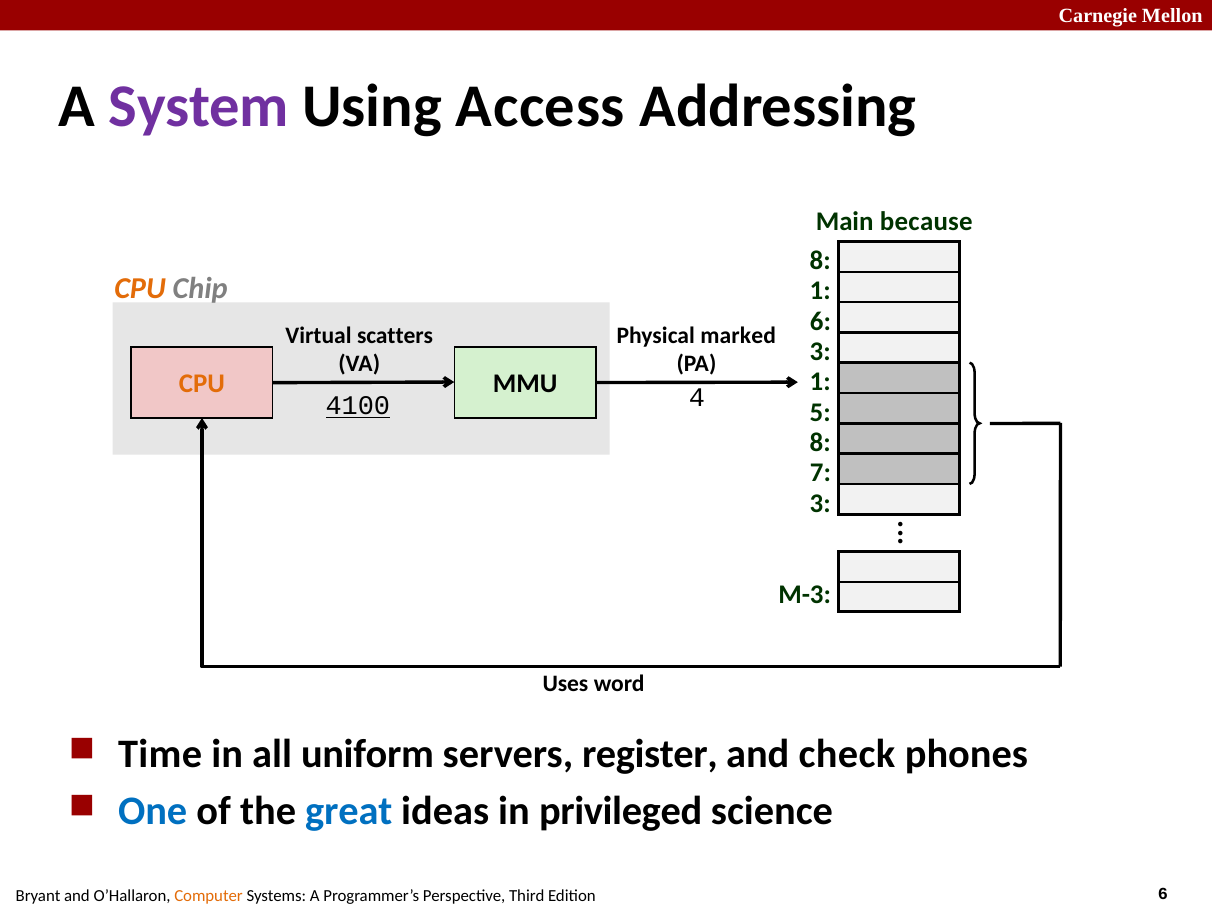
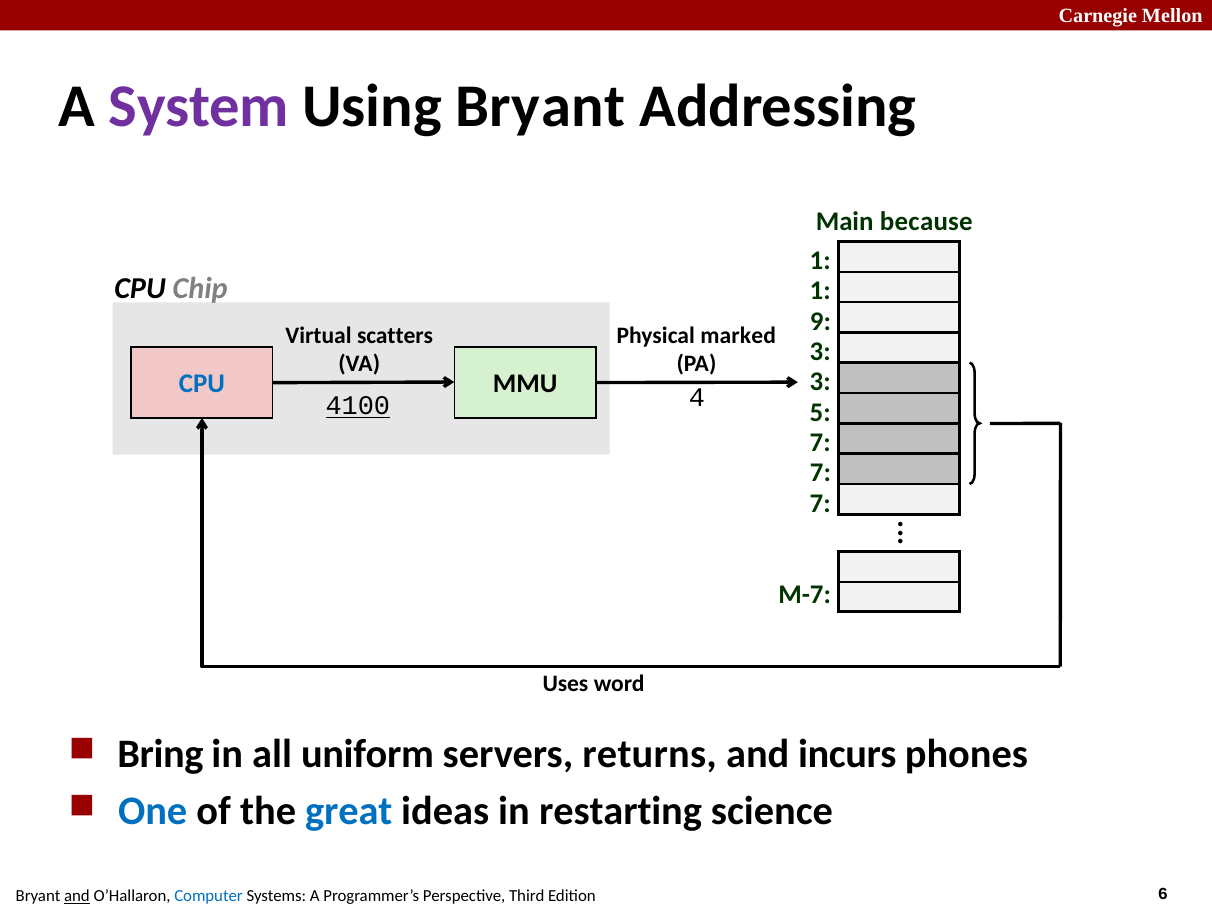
Using Access: Access -> Bryant (540, 107)
8: 8 -> 1 (820, 261)
CPU colour: orange -> black (140, 288)
6: 6 -> 9 (820, 321)
1: 1 -> 3 (820, 382)
CPU colour: orange -> blue (202, 383)
8: 8 -> 7 (820, 442)
3: 3 -> 7 (820, 504)
M-3: M-3 -> M-7 (805, 595)
Time: Time -> Bring (160, 755)
register: register -> returns (650, 755)
check: check -> incurs (847, 755)
privileged: privileged -> restarting (620, 811)
and underline: none -> present (77, 896)
Computer colour: orange -> blue (209, 896)
